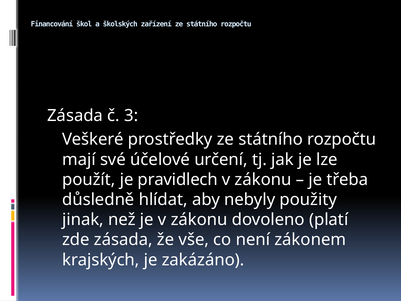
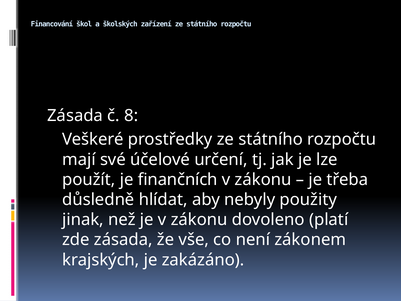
3: 3 -> 8 (131, 115)
pravidlech: pravidlech -> finančních (178, 179)
